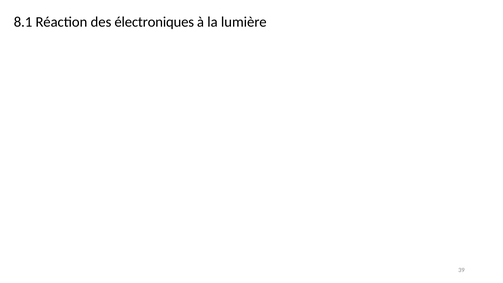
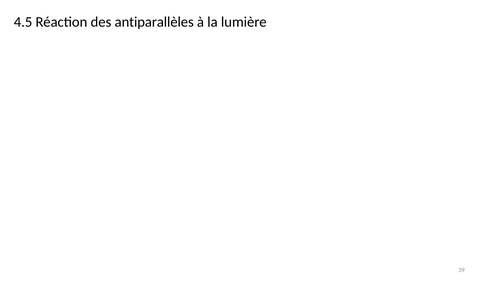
8.1: 8.1 -> 4.5 (23, 22)
électroniques: électroniques -> antiparallèles (154, 22)
